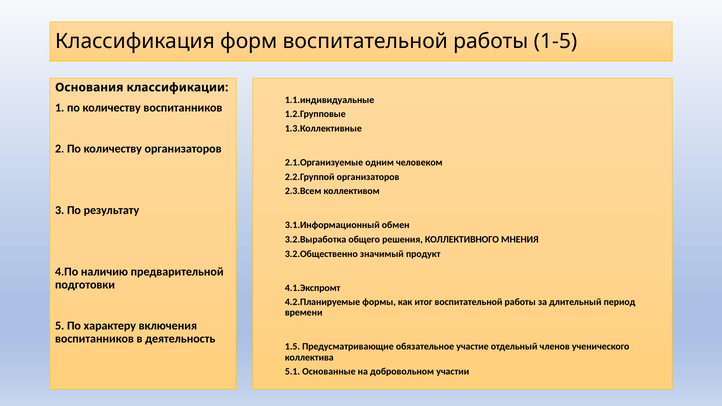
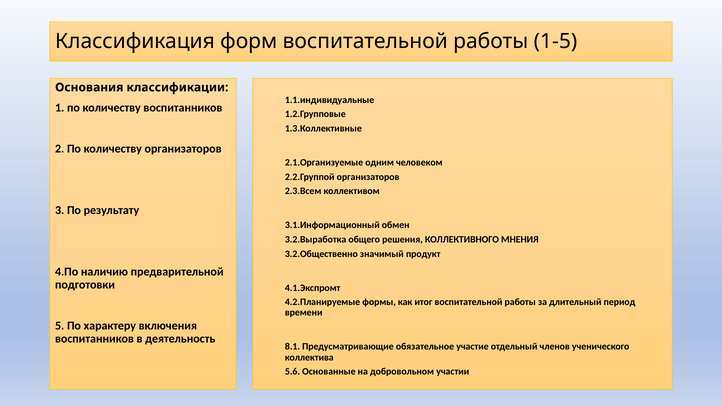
1.5: 1.5 -> 8.1 (293, 347)
5.1: 5.1 -> 5.6 (293, 372)
